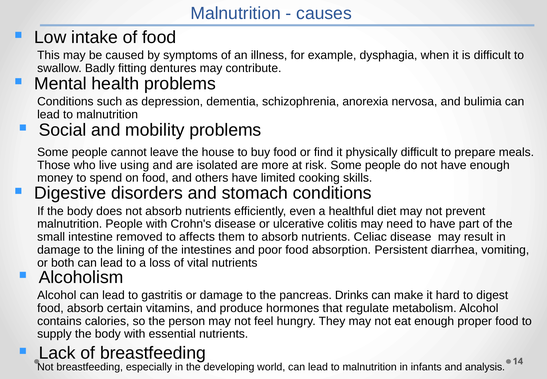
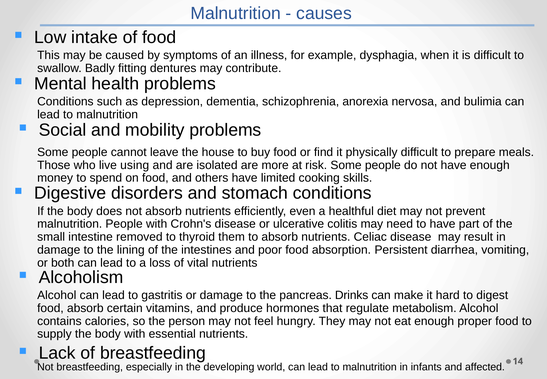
affects: affects -> thyroid (197, 237)
analysis: analysis -> affected (485, 367)
